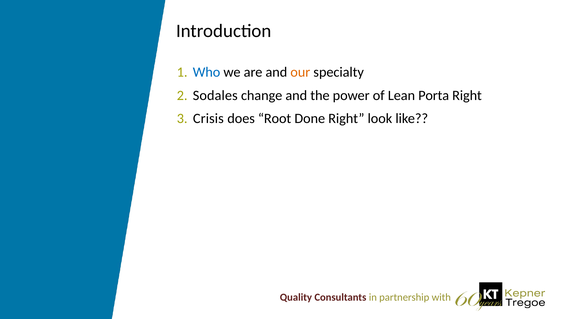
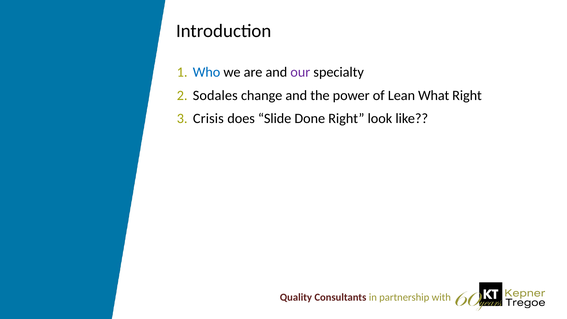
our colour: orange -> purple (300, 72)
Porta: Porta -> What (434, 95)
Root: Root -> Slide (275, 119)
